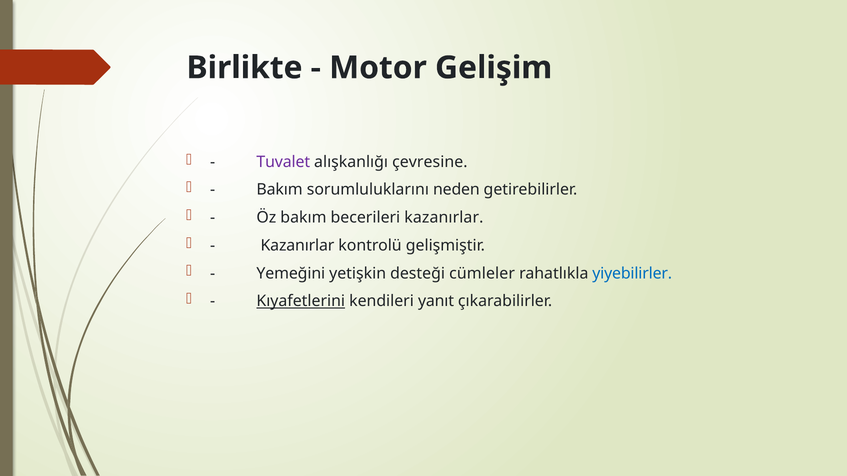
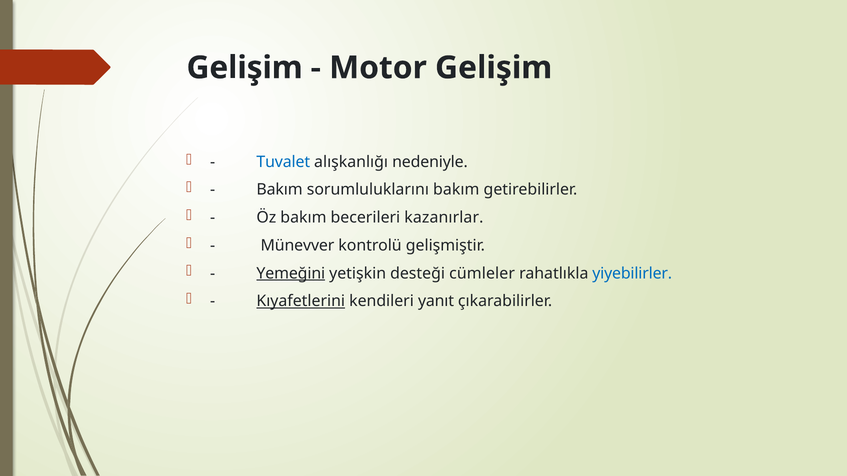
Birlikte: Birlikte -> Gelişim (245, 68)
Tuvalet colour: purple -> blue (283, 162)
çevresine: çevresine -> nedeniyle (430, 162)
sorumluluklarını neden: neden -> bakım (456, 190)
Kazanırlar: Kazanırlar -> Münevver (297, 246)
Yemeğini underline: none -> present (291, 274)
